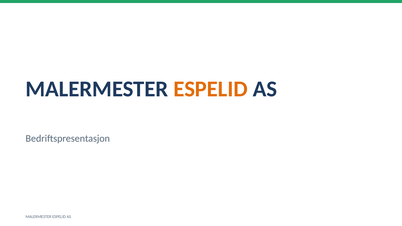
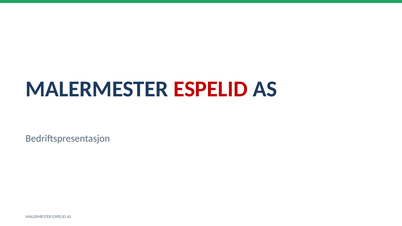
ESPELID colour: orange -> red (211, 89)
